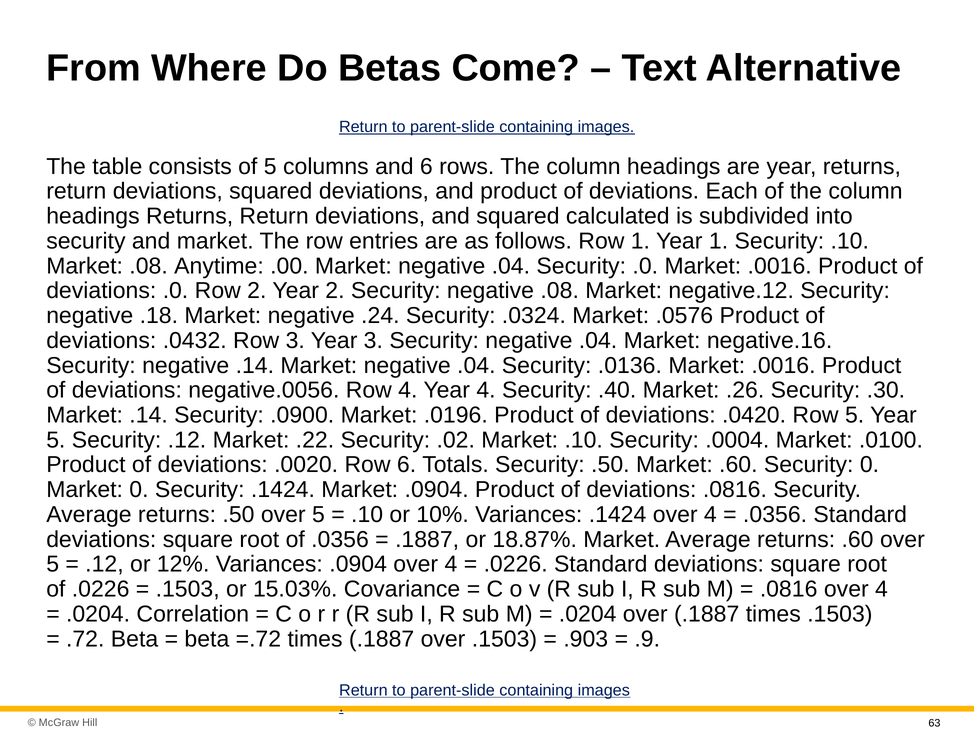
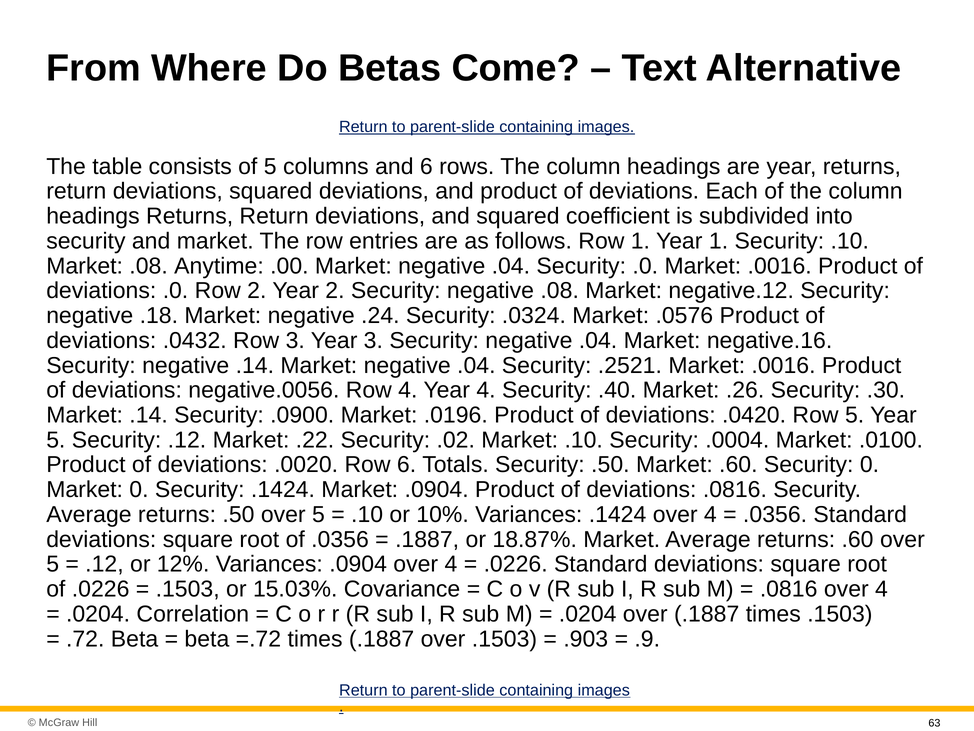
calculated: calculated -> coefficient (618, 216)
.0136: .0136 -> .2521 (630, 365)
